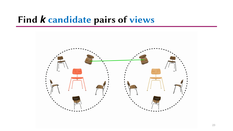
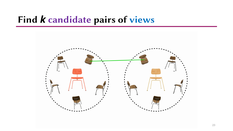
candidate colour: blue -> purple (70, 20)
